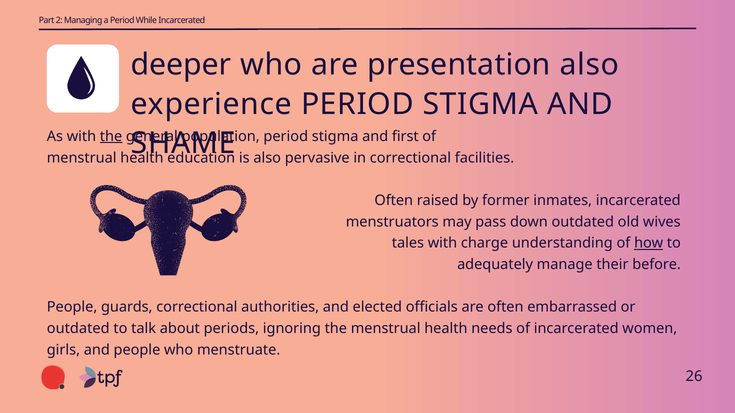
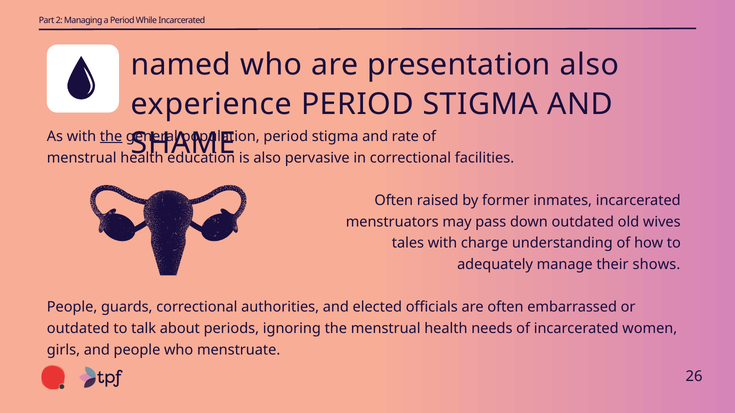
deeper: deeper -> named (181, 65)
first: first -> rate (405, 137)
how underline: present -> none (649, 243)
before: before -> shows (656, 265)
